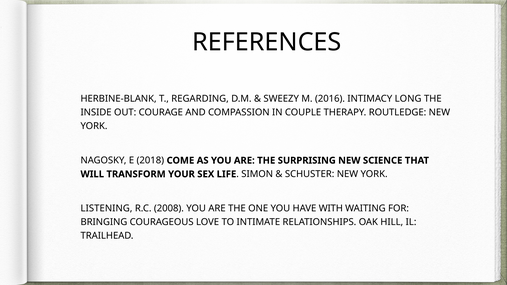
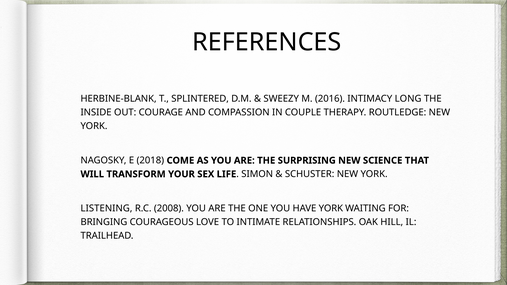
REGARDING: REGARDING -> SPLINTERED (200, 99)
HAVE WITH: WITH -> YORK (331, 209)
